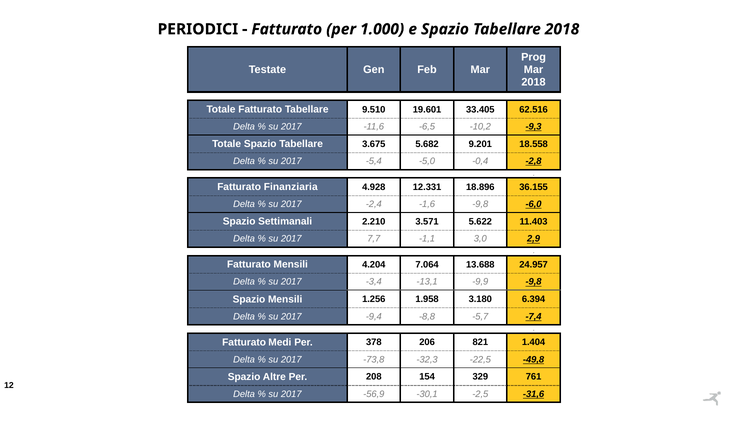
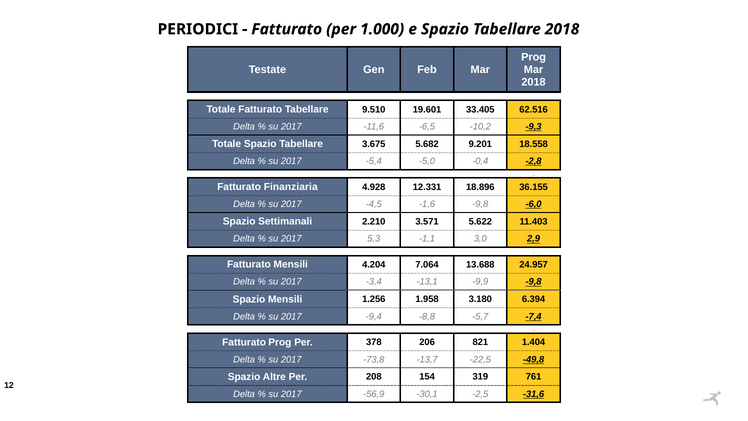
-2,4: -2,4 -> -4,5 (374, 204)
7,7: 7,7 -> 5,3 (374, 239)
Fatturato Medi: Medi -> Prog (280, 342)
-32,3: -32,3 -> -13,7 (427, 359)
329: 329 -> 319 (480, 377)
